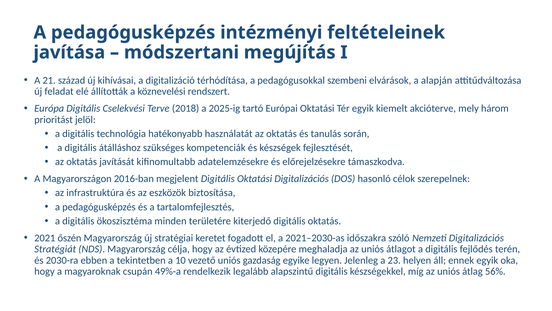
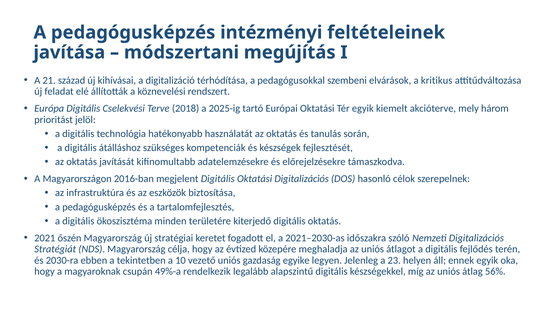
alapján: alapján -> kritikus (437, 80)
